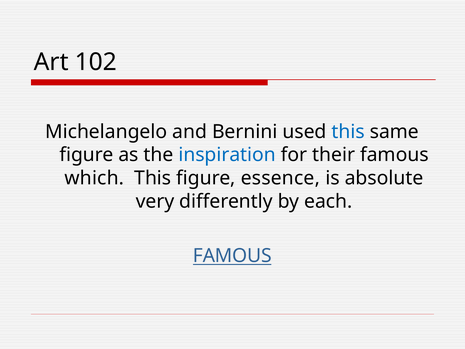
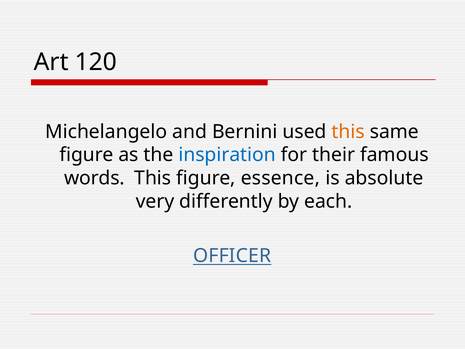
102: 102 -> 120 (96, 62)
this colour: blue -> orange (348, 132)
which: which -> words (94, 178)
FAMOUS: FAMOUS -> OFFICER (232, 256)
